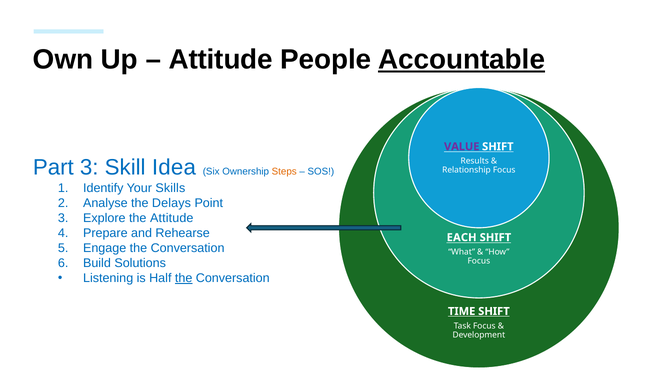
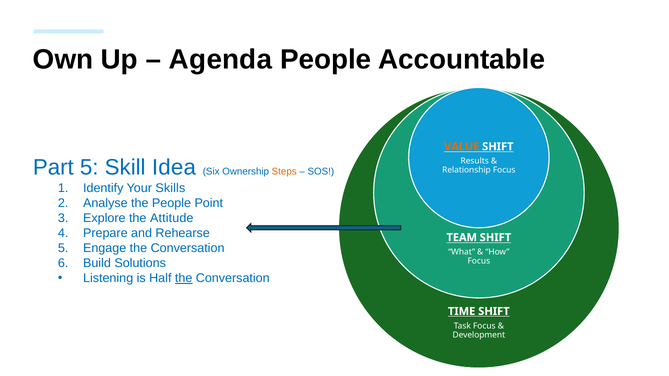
Attitude: Attitude -> Agenda (221, 60)
Accountable underline: present -> none (462, 60)
VALUE colour: purple -> orange (462, 147)
Part 3: 3 -> 5 (89, 168)
the Delays: Delays -> People (172, 203)
EACH: EACH -> TEAM (462, 238)
